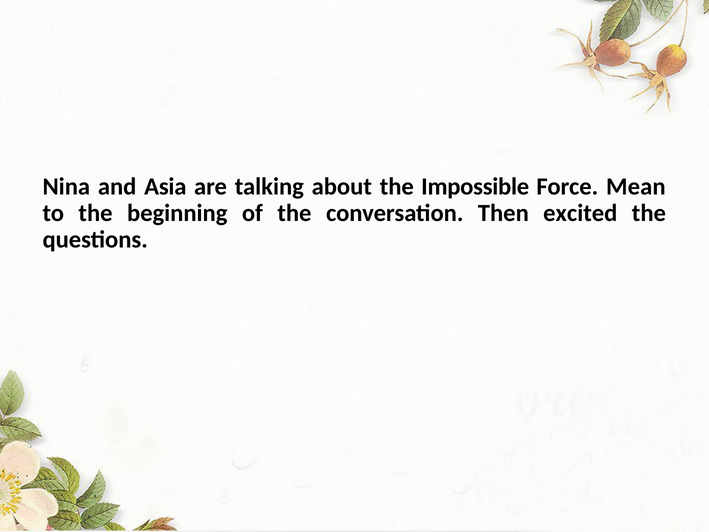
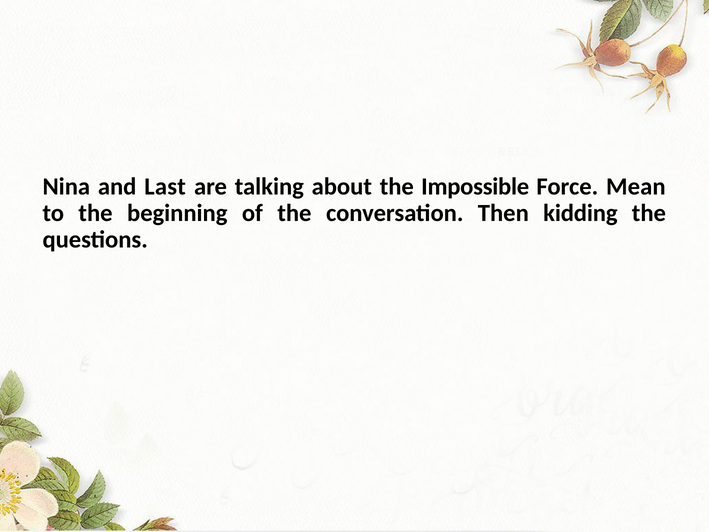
Asia: Asia -> Last (165, 186)
excited: excited -> kidding (580, 213)
